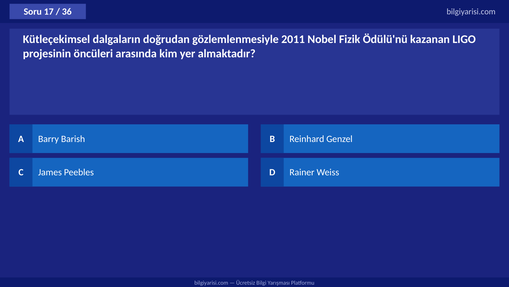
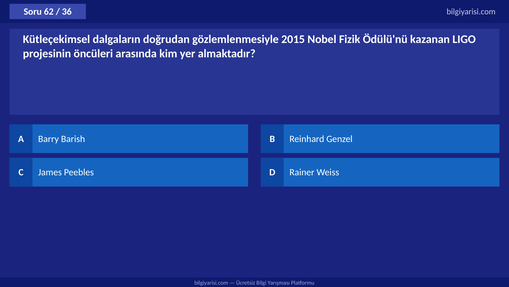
17: 17 -> 62 (49, 12)
2011: 2011 -> 2015 (293, 39)
